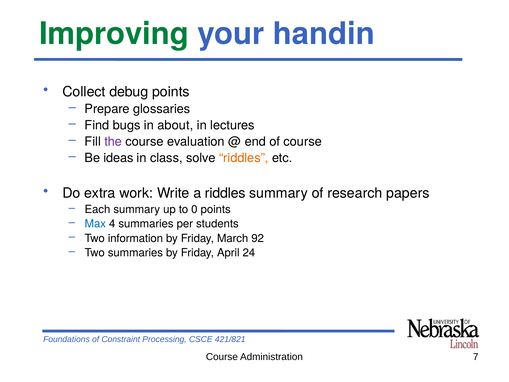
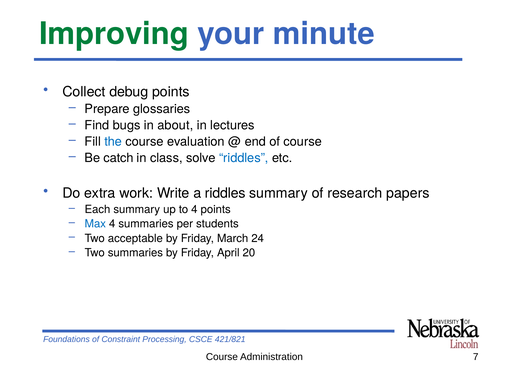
handin: handin -> minute (324, 34)
the colour: purple -> blue (113, 141)
ideas: ideas -> catch (118, 158)
riddles colour: orange -> blue (244, 158)
to 0: 0 -> 4 (194, 209)
information: information -> acceptable (135, 238)
92: 92 -> 24 (258, 238)
24: 24 -> 20 (249, 253)
